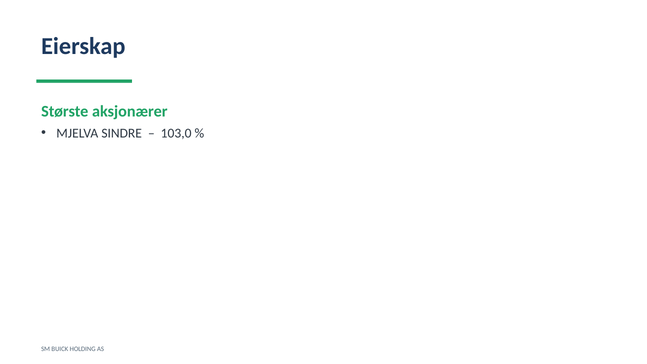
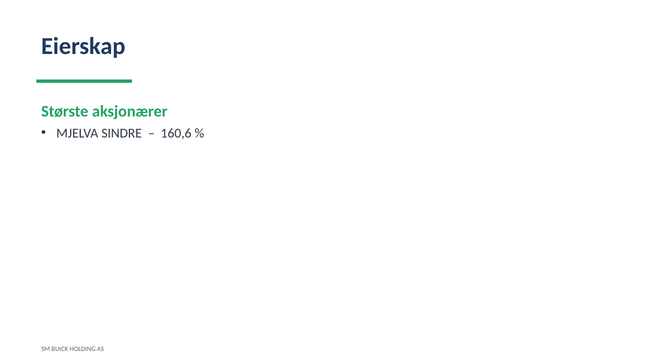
103,0: 103,0 -> 160,6 (176, 133)
